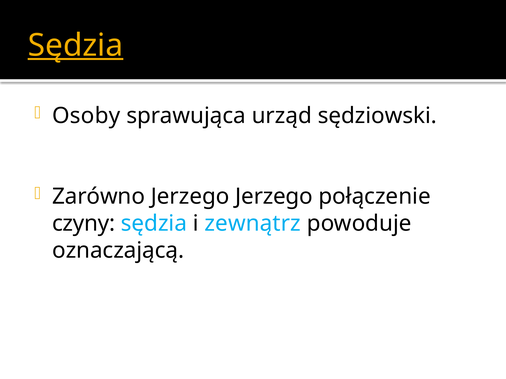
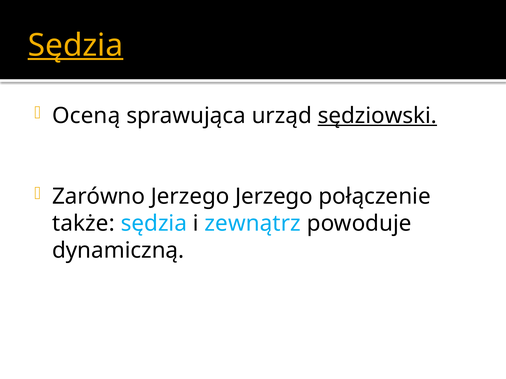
Osoby: Osoby -> Oceną (86, 116)
sędziowski underline: none -> present (377, 116)
czyny: czyny -> także (83, 224)
oznaczającą: oznaczającą -> dynamiczną (118, 251)
